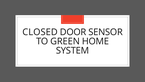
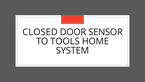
GREEN: GREEN -> TOOLS (65, 41)
